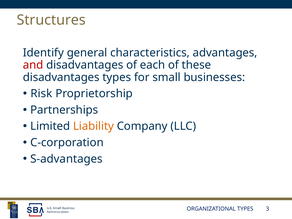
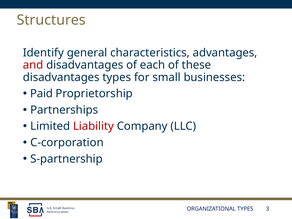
Risk: Risk -> Paid (42, 94)
Liability colour: orange -> red (93, 126)
S-advantages: S-advantages -> S-partnership (66, 159)
